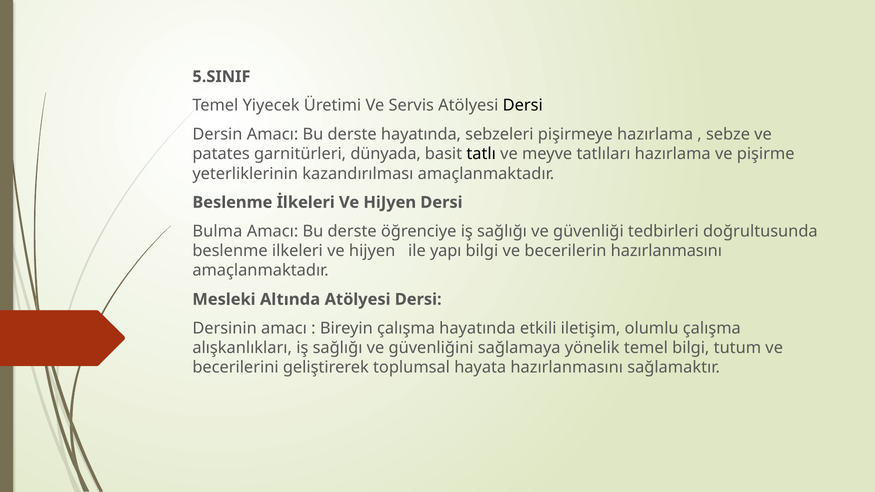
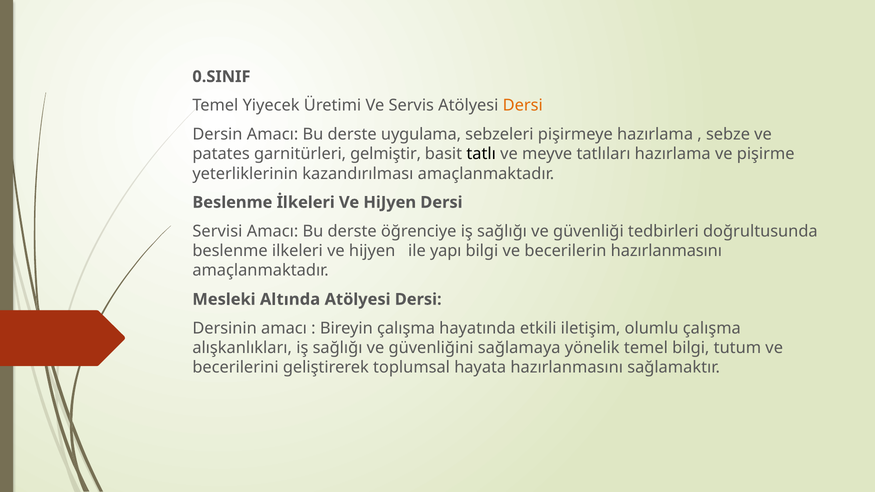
5.SINIF: 5.SINIF -> 0.SINIF (221, 77)
Dersi colour: black -> orange (523, 105)
derste hayatında: hayatında -> uygulama (421, 134)
dünyada: dünyada -> gelmiştir (386, 154)
Bulma: Bulma -> Servisi (217, 231)
